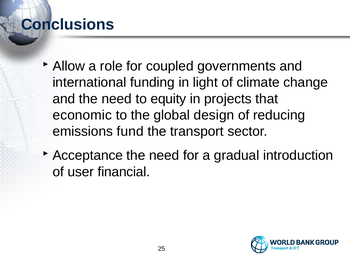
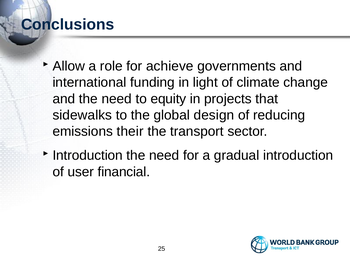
coupled: coupled -> achieve (170, 66)
economic: economic -> sidewalks (82, 115)
fund: fund -> their (130, 132)
Acceptance: Acceptance -> Introduction (88, 156)
